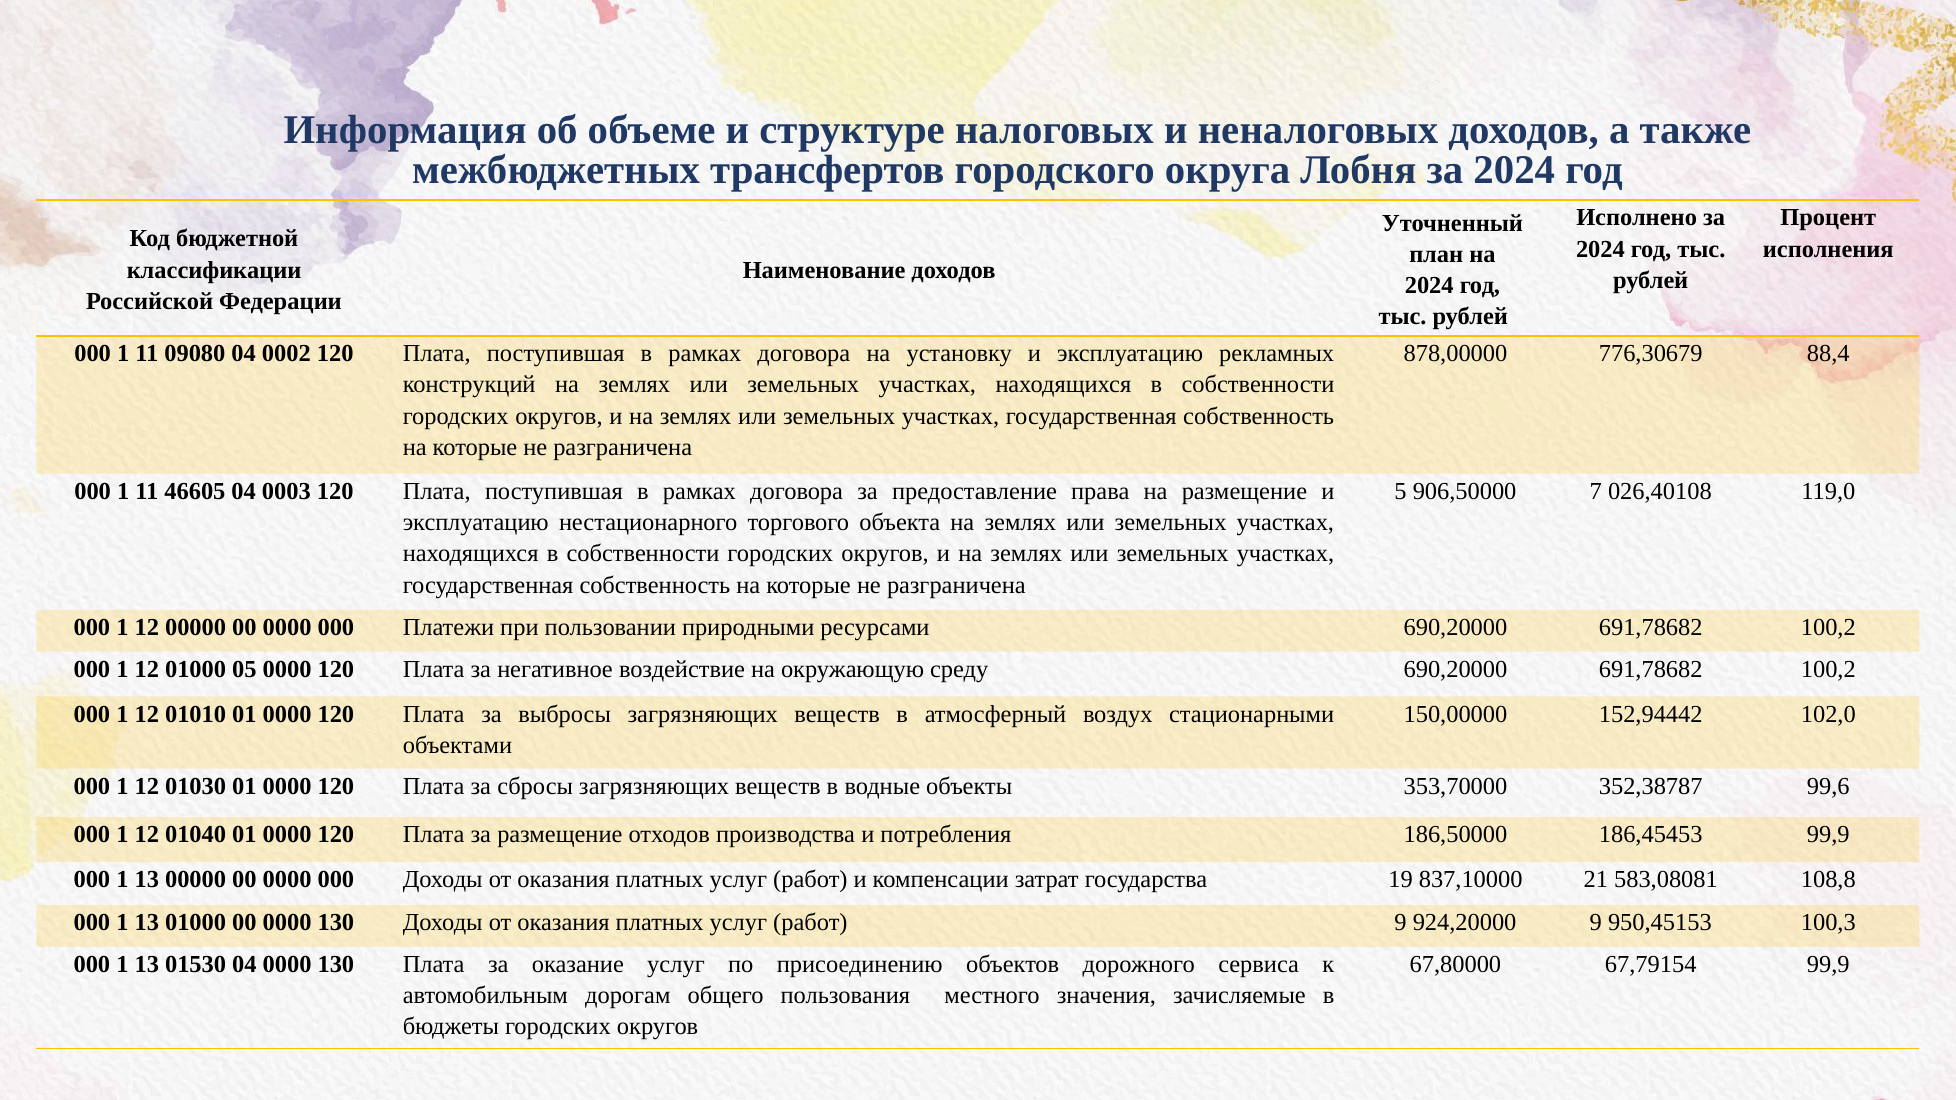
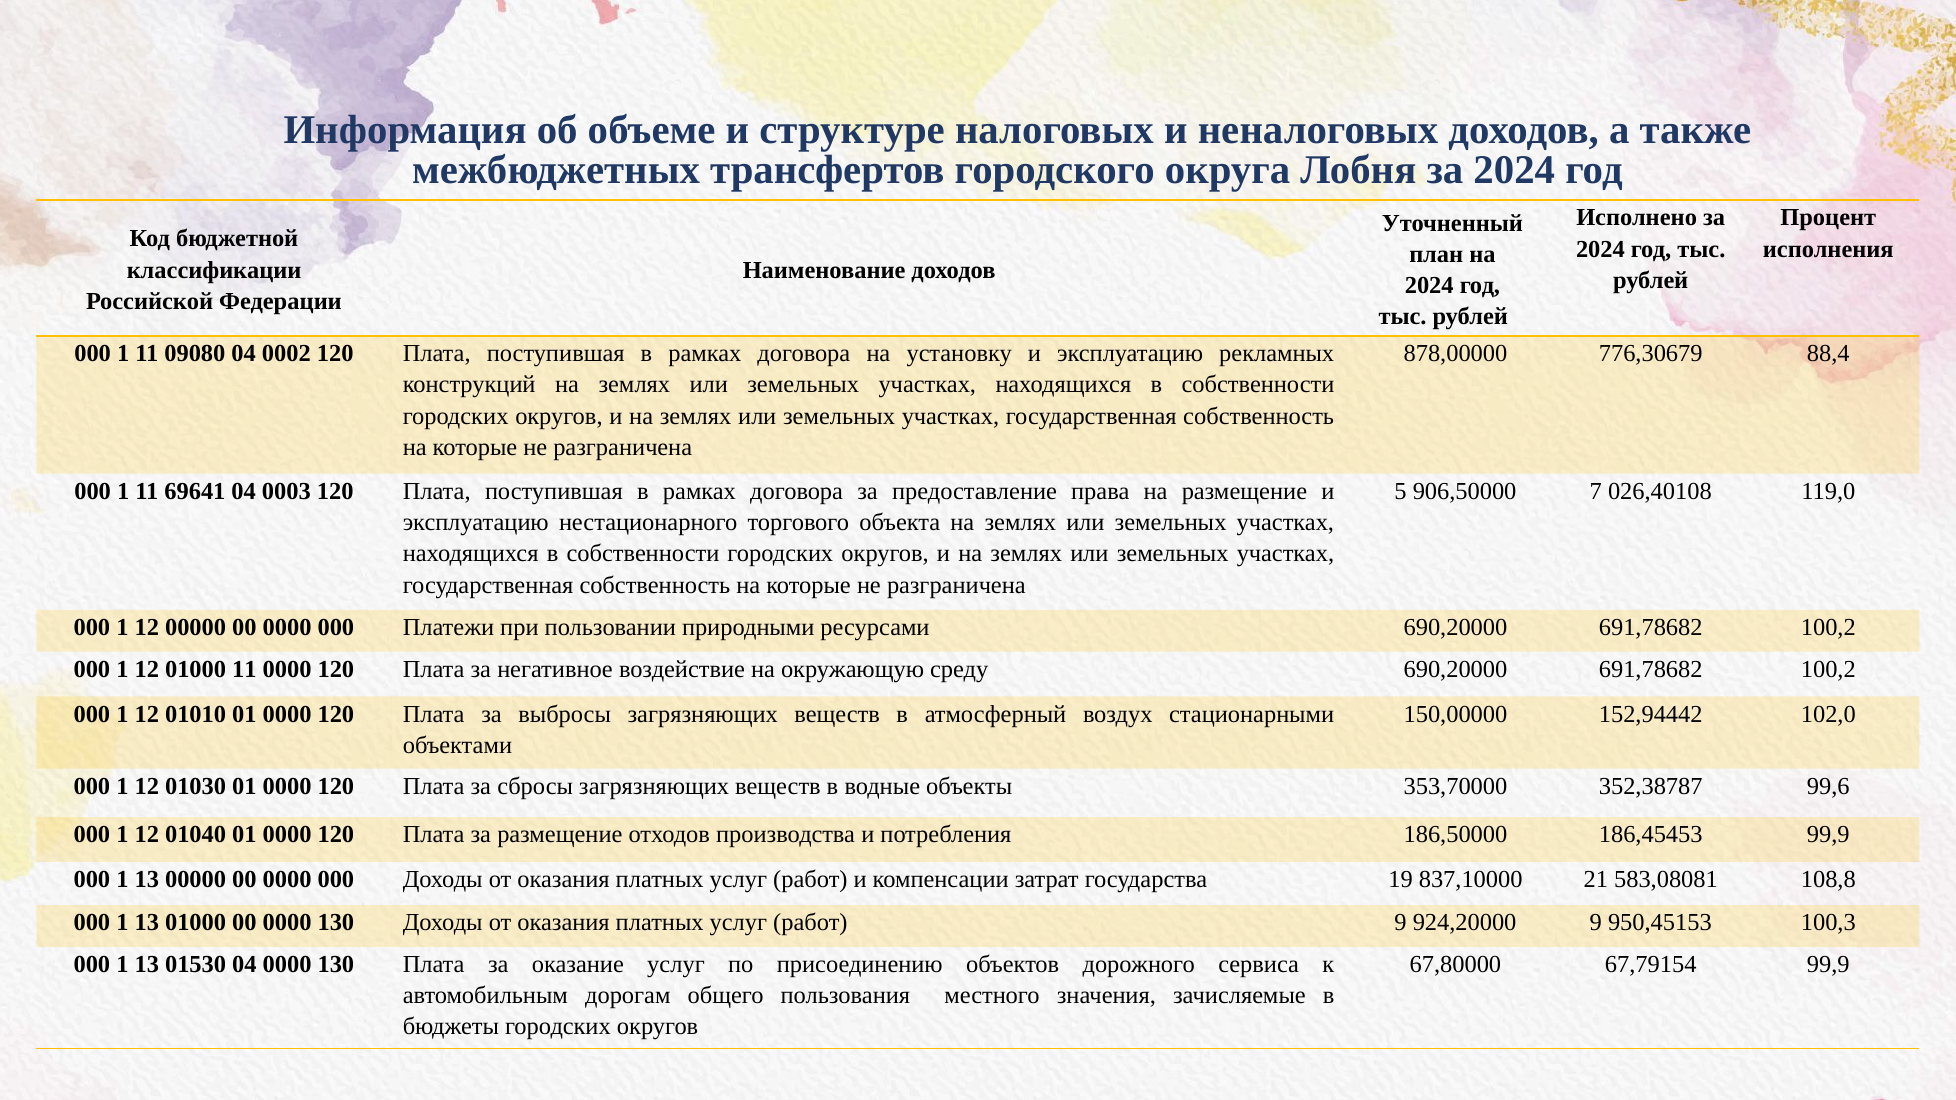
46605: 46605 -> 69641 (195, 492)
01000 05: 05 -> 11 (244, 670)
